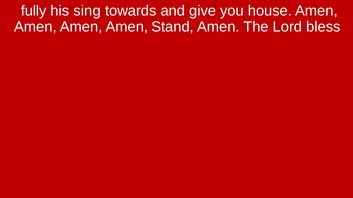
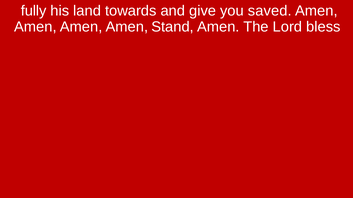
sing: sing -> land (87, 11)
house: house -> saved (270, 11)
